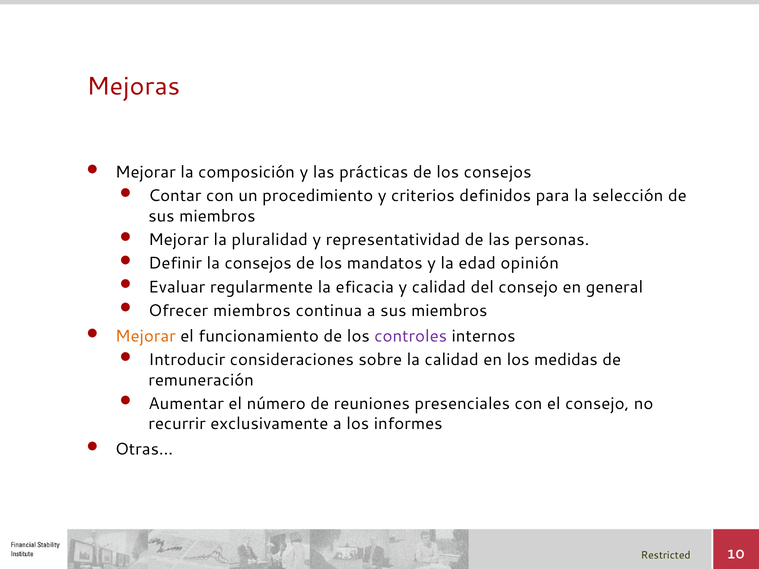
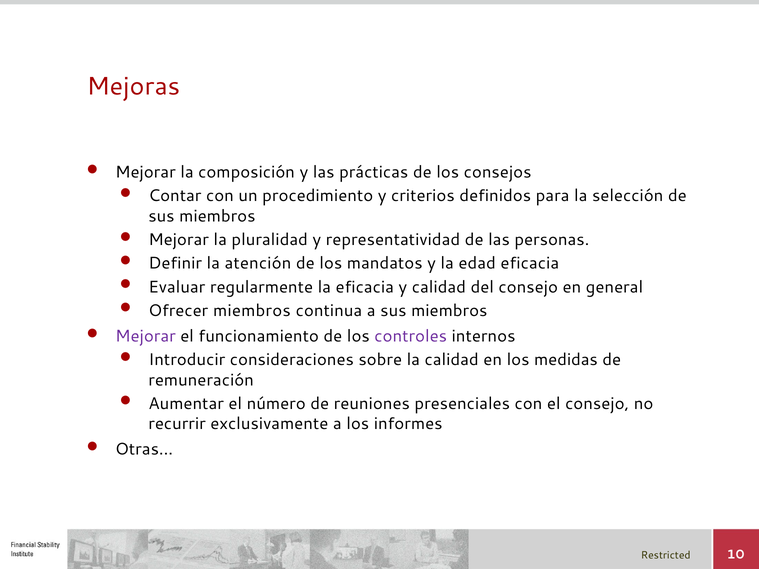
la consejos: consejos -> atención (258, 263)
edad opinión: opinión -> eficacia (530, 263)
Mejorar colour: orange -> purple (145, 336)
